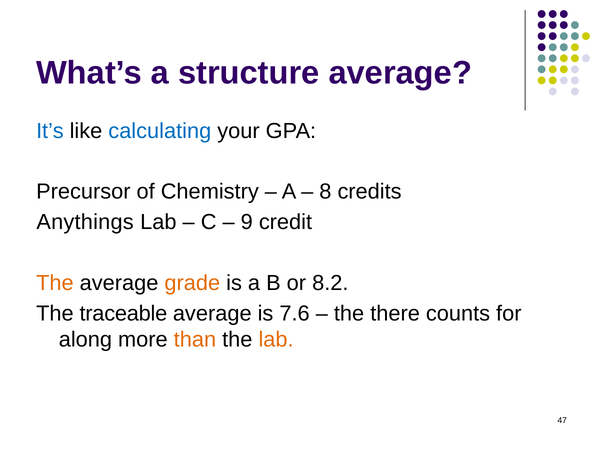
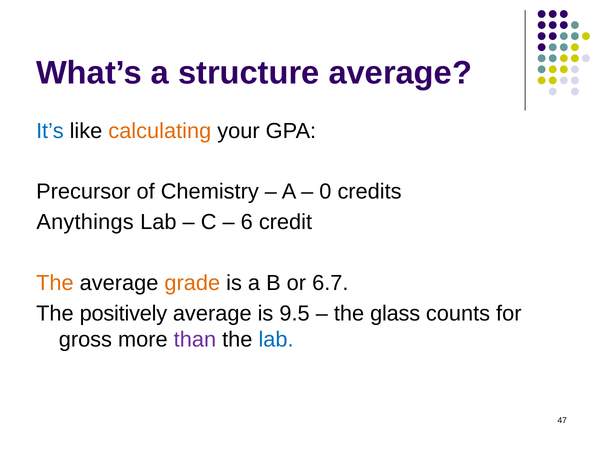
calculating colour: blue -> orange (160, 131)
8: 8 -> 0 (325, 192)
9: 9 -> 6 (247, 222)
8.2: 8.2 -> 6.7 (330, 283)
traceable: traceable -> positively (123, 314)
7.6: 7.6 -> 9.5 (295, 314)
there: there -> glass (395, 314)
along: along -> gross (85, 340)
than colour: orange -> purple (195, 340)
lab colour: orange -> blue (276, 340)
